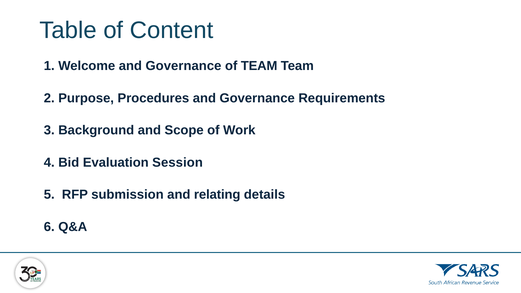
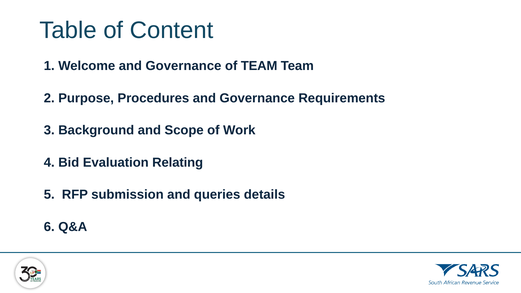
Session: Session -> Relating (178, 162)
relating: relating -> queries (217, 195)
